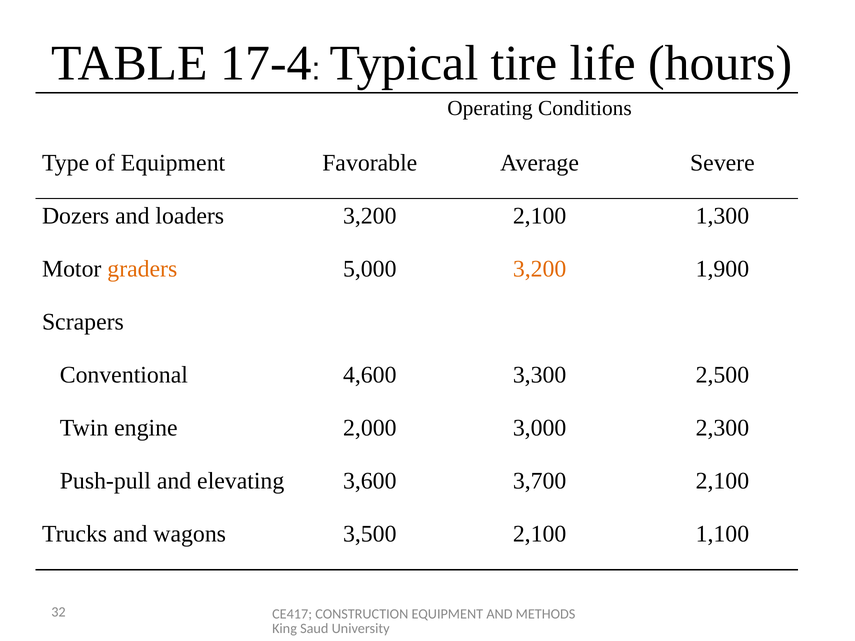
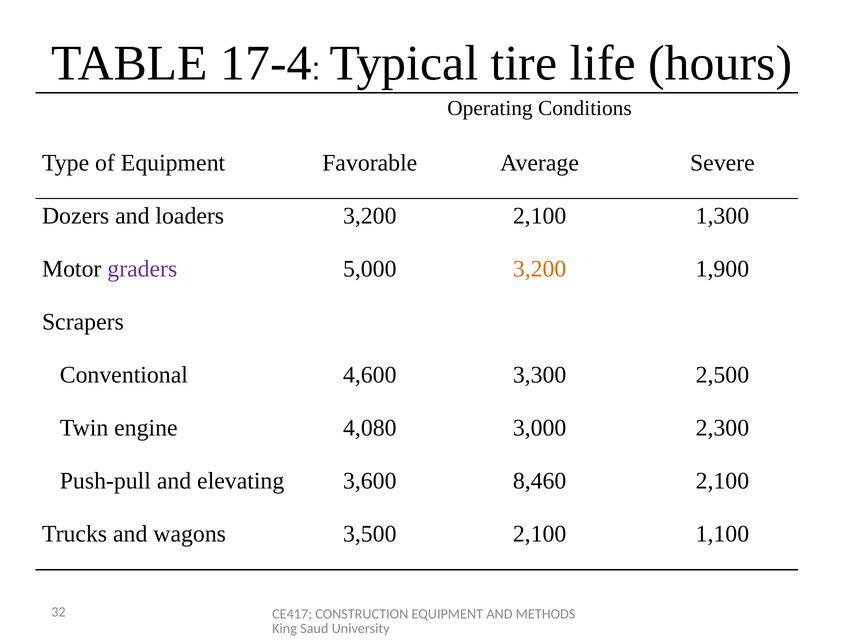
graders colour: orange -> purple (142, 269)
2,000: 2,000 -> 4,080 (370, 428)
3,700: 3,700 -> 8,460 (540, 481)
